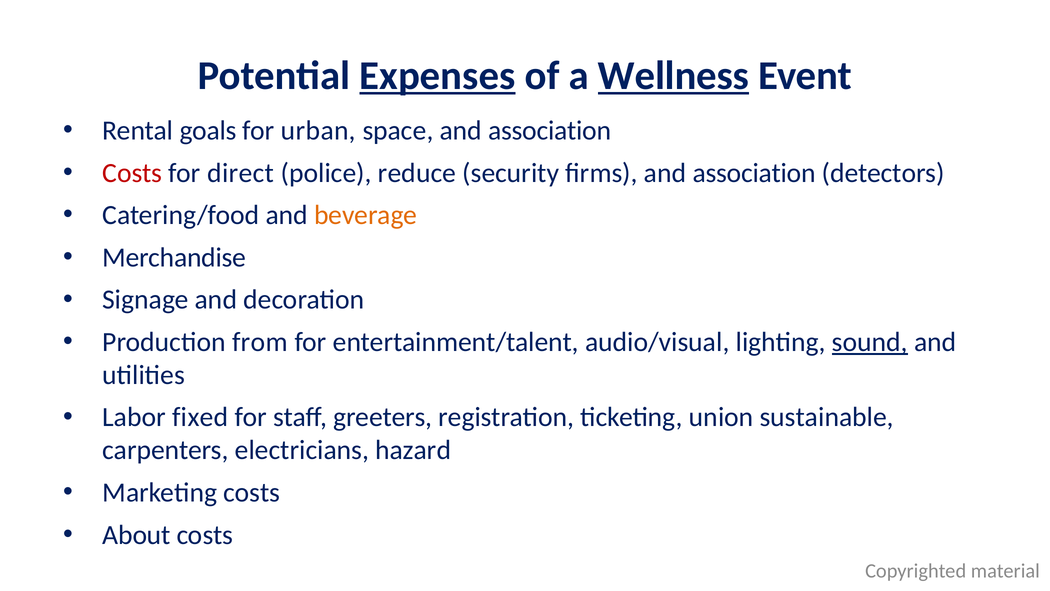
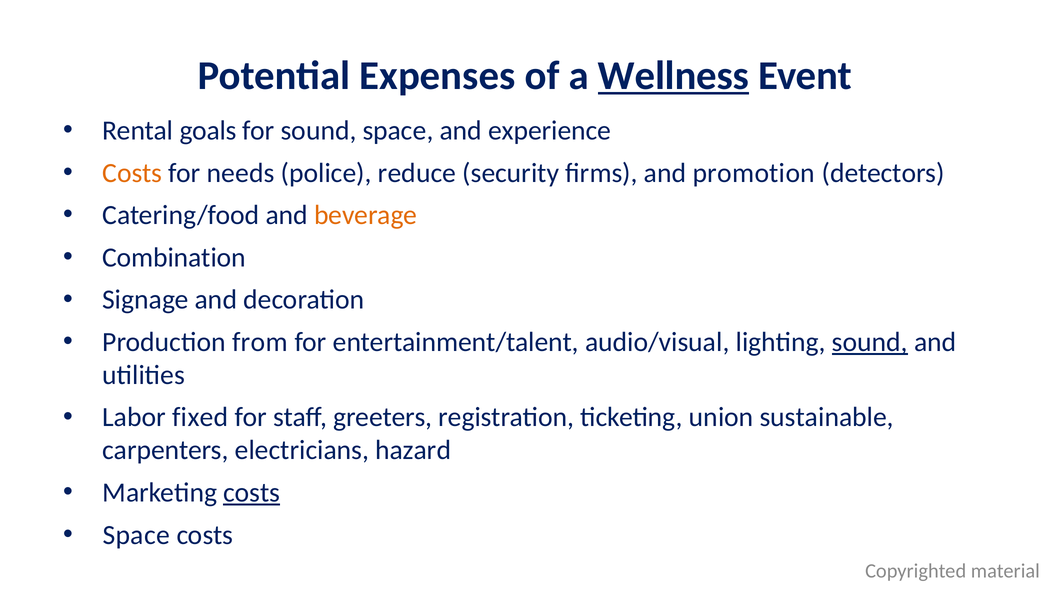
Expenses underline: present -> none (437, 76)
for urban: urban -> sound (319, 131)
space and association: association -> experience (550, 131)
Costs colour: red -> orange (132, 173)
direct: direct -> needs (241, 173)
firms and association: association -> promotion (754, 173)
Merchandise: Merchandise -> Combination (174, 257)
costs underline: none -> present (252, 492)
About: About -> Space (136, 535)
